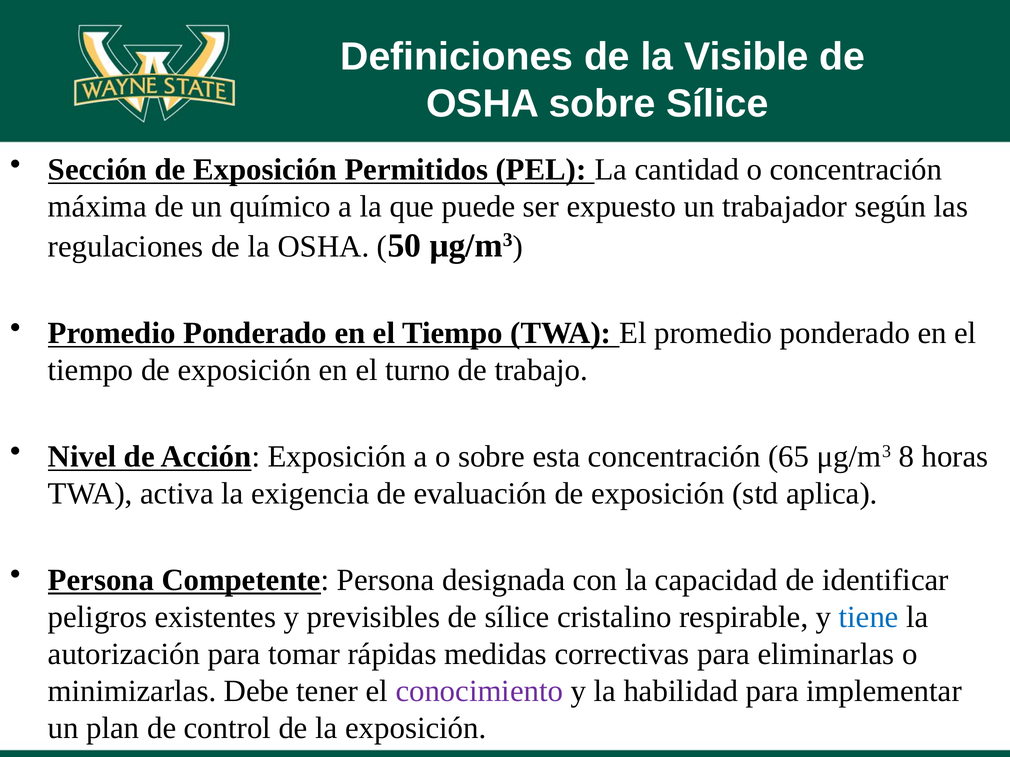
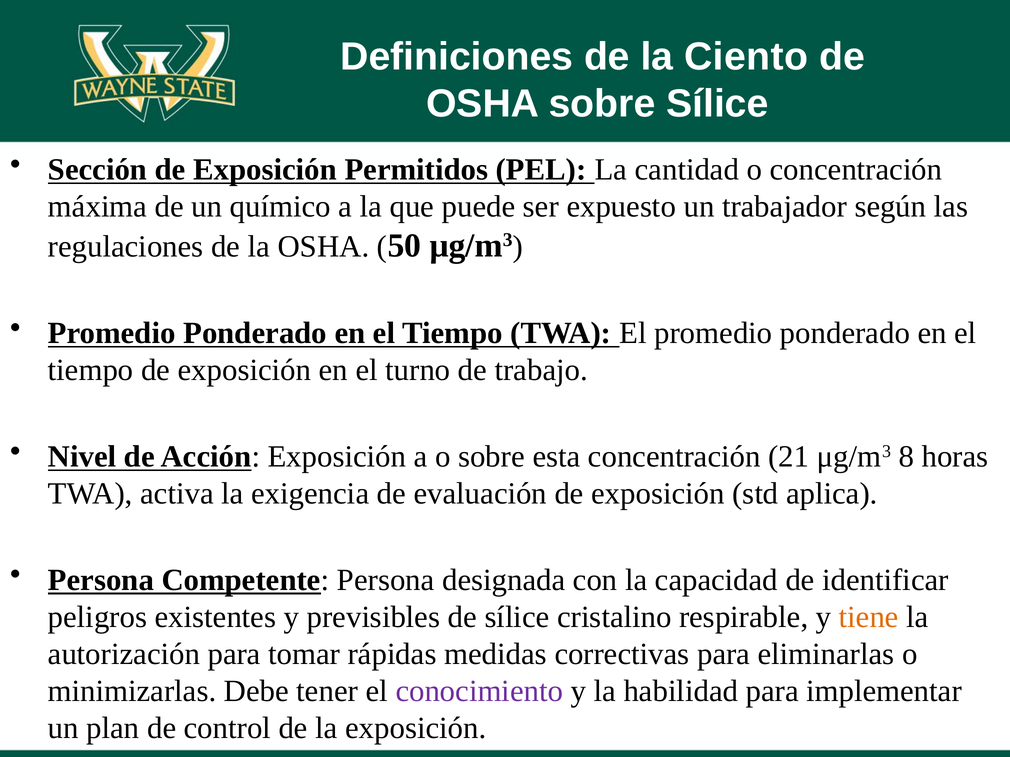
Visible: Visible -> Ciento (746, 57)
65: 65 -> 21 (789, 457)
tiene colour: blue -> orange (869, 617)
